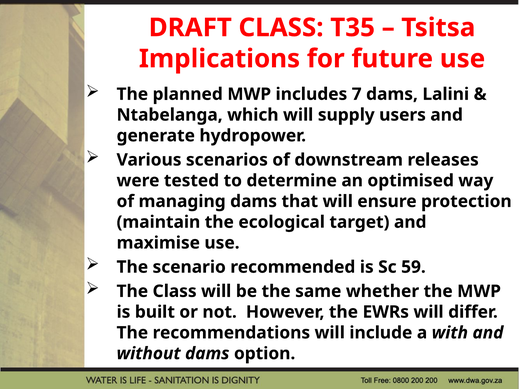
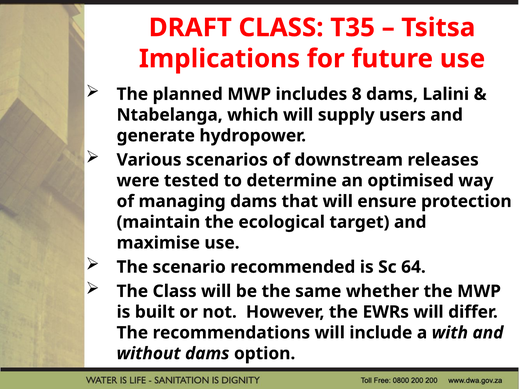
7: 7 -> 8 (357, 94)
59: 59 -> 64 (413, 267)
